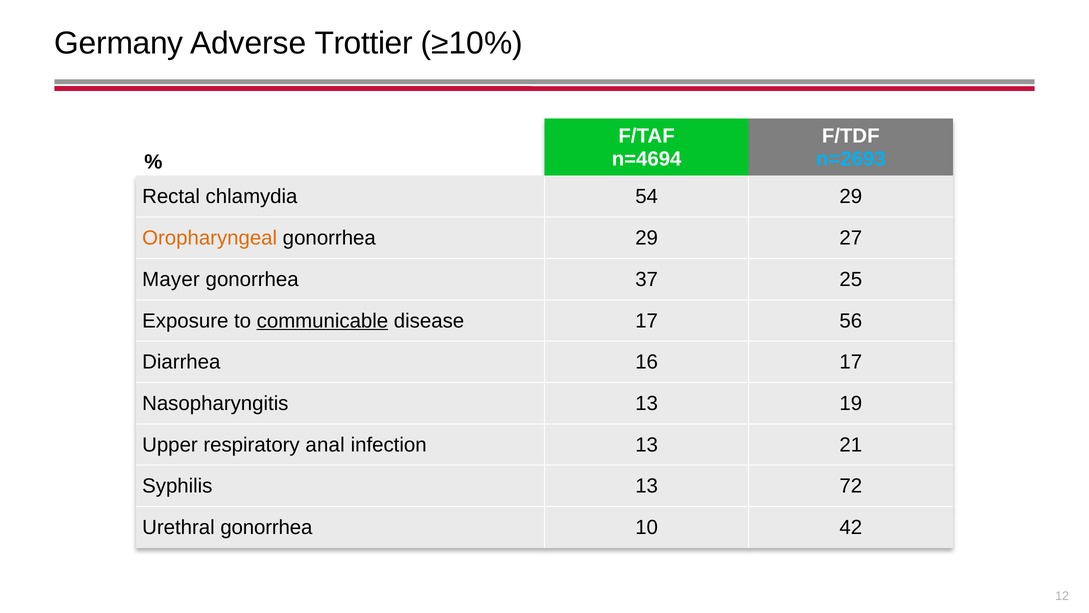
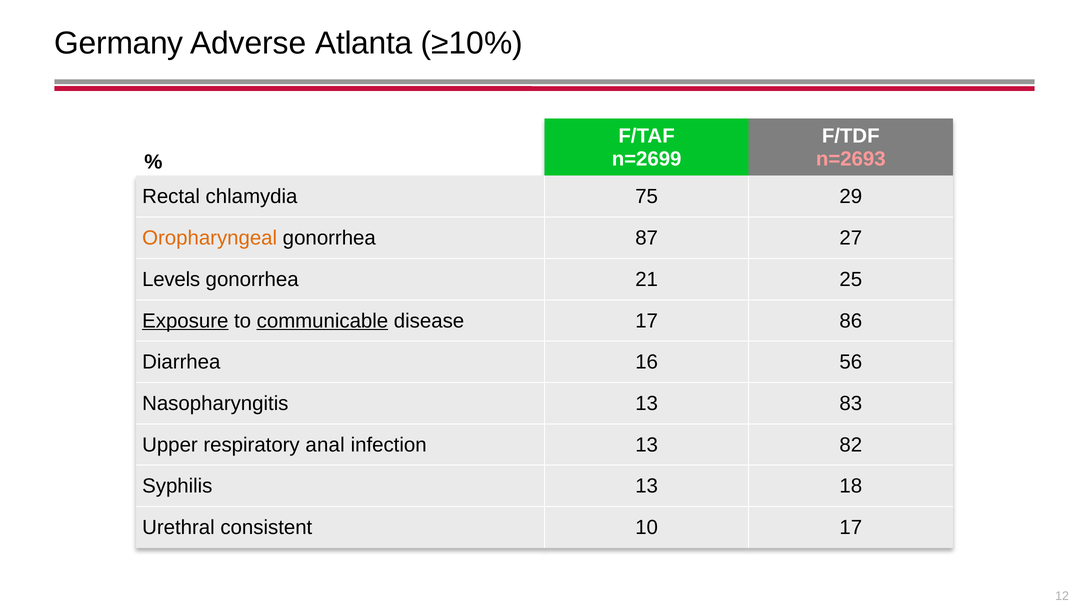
Trottier: Trottier -> Atlanta (364, 43)
n=4694: n=4694 -> n=2699 (647, 159)
n=2693 colour: light blue -> pink (851, 159)
54: 54 -> 75 (647, 197)
gonorrhea 29: 29 -> 87 (647, 238)
Mayer: Mayer -> Levels (171, 279)
37: 37 -> 21 (647, 279)
Exposure underline: none -> present (185, 321)
56: 56 -> 86 (851, 321)
16 17: 17 -> 56 (851, 362)
19: 19 -> 83 (851, 403)
21: 21 -> 82 (851, 445)
72: 72 -> 18 (851, 486)
Urethral gonorrhea: gonorrhea -> consistent (266, 527)
10 42: 42 -> 17 (851, 527)
